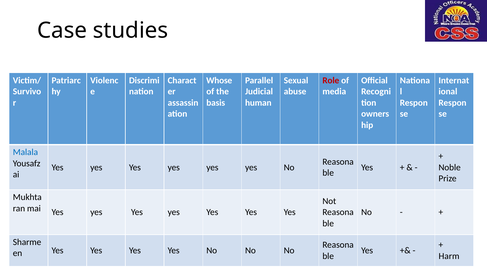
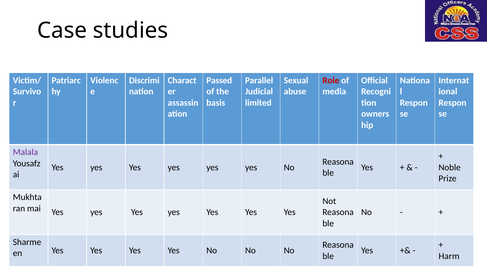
Whose: Whose -> Passed (219, 80)
human: human -> limited (258, 103)
Malala colour: blue -> purple (25, 152)
